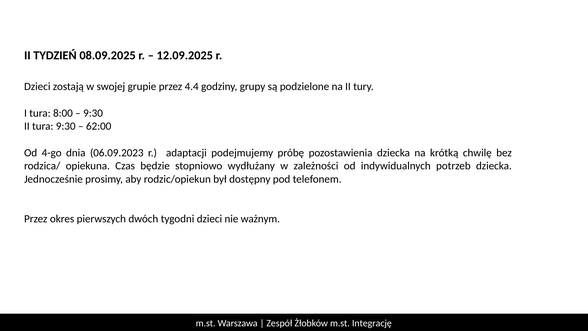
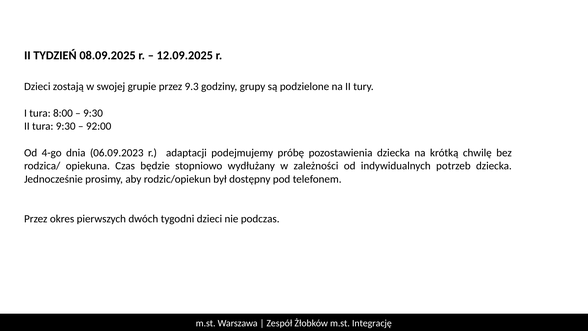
4.4: 4.4 -> 9.3 (192, 86)
62:00: 62:00 -> 92:00 (99, 126)
ważnym: ważnym -> podczas (260, 219)
